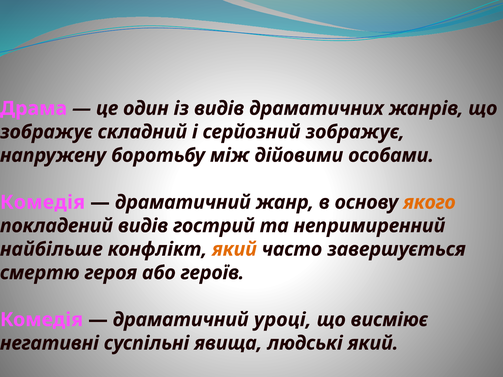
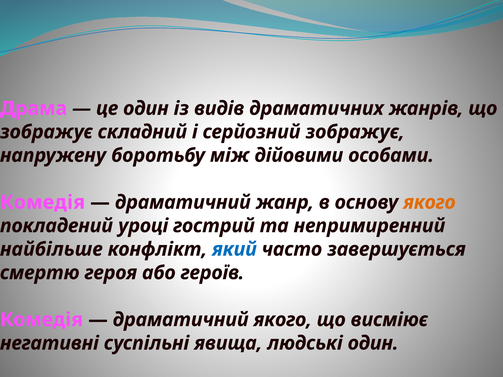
покладений видів: видів -> уроці (143, 226)
який colour: orange -> blue (234, 249)
драматичний уроці: уроці -> якого (283, 320)
людські який: який -> один (373, 343)
